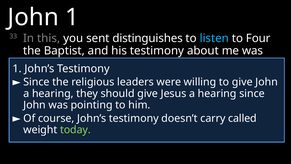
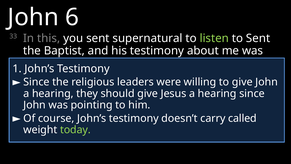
John 1: 1 -> 6 (72, 17)
distinguishes: distinguishes -> supernatural (148, 38)
listen colour: light blue -> light green (214, 38)
to Four: Four -> Sent (258, 38)
